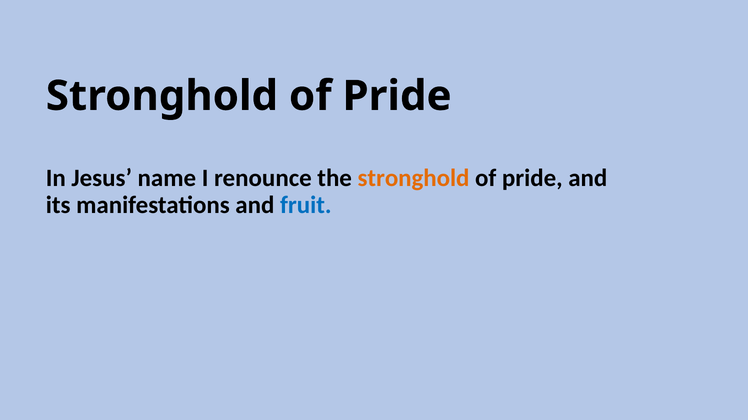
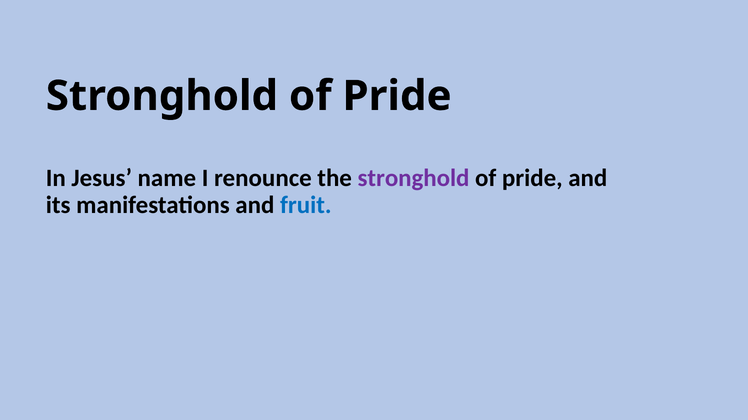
stronghold colour: orange -> purple (414, 178)
